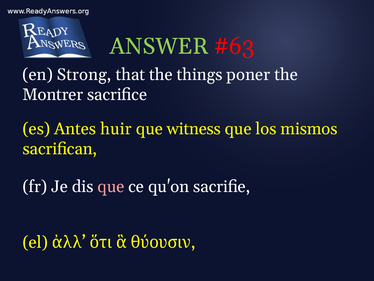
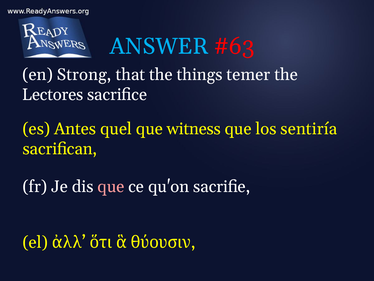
ANSWER colour: light green -> light blue (159, 46)
poner: poner -> temer (248, 74)
Montrer: Montrer -> Lectores (53, 94)
huir: huir -> quel (116, 129)
mismos: mismos -> sentiría (309, 129)
